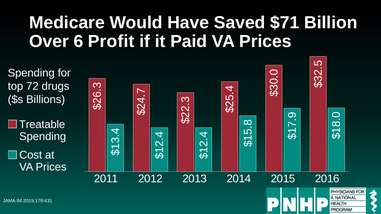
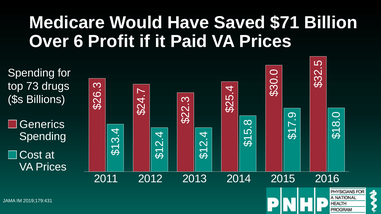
72: 72 -> 73 (32, 86)
Treatable: Treatable -> Generics (42, 125)
